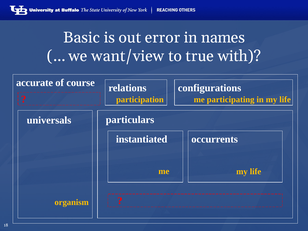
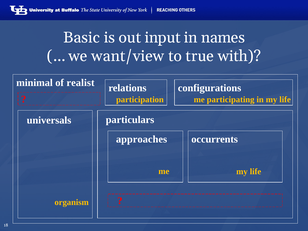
error: error -> input (163, 38)
accurate: accurate -> minimal (35, 83)
course: course -> realist (81, 83)
instantiated: instantiated -> approaches (142, 139)
